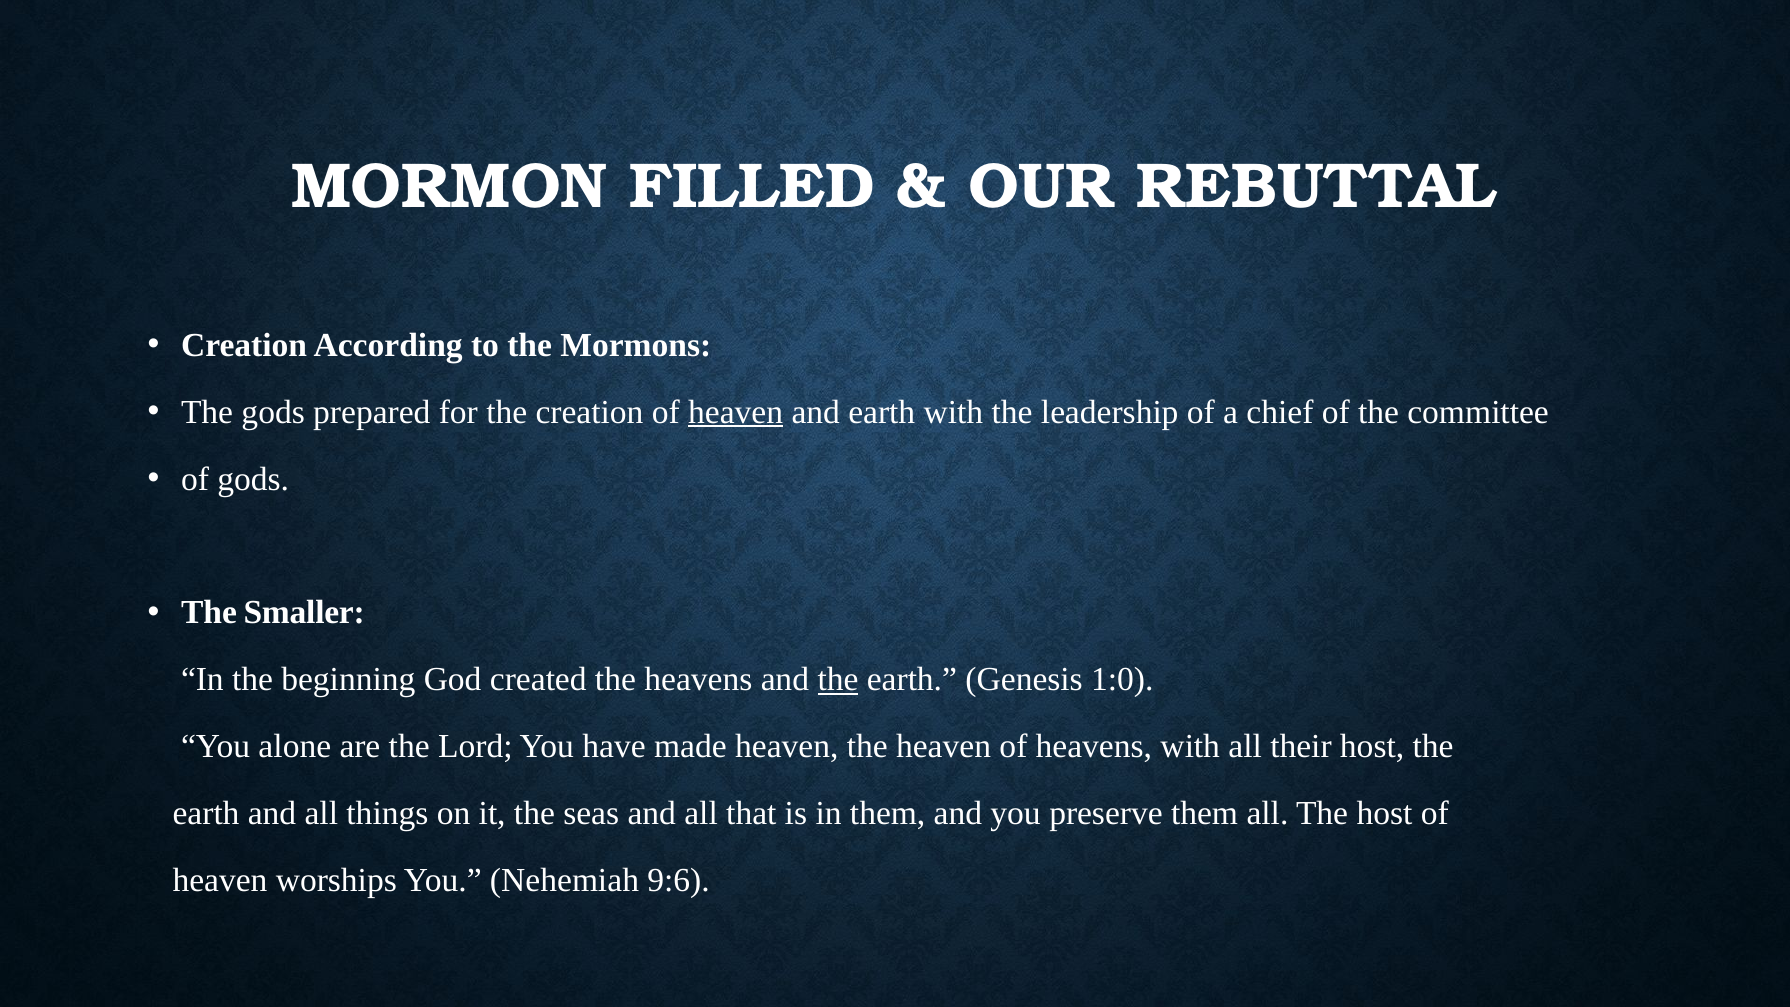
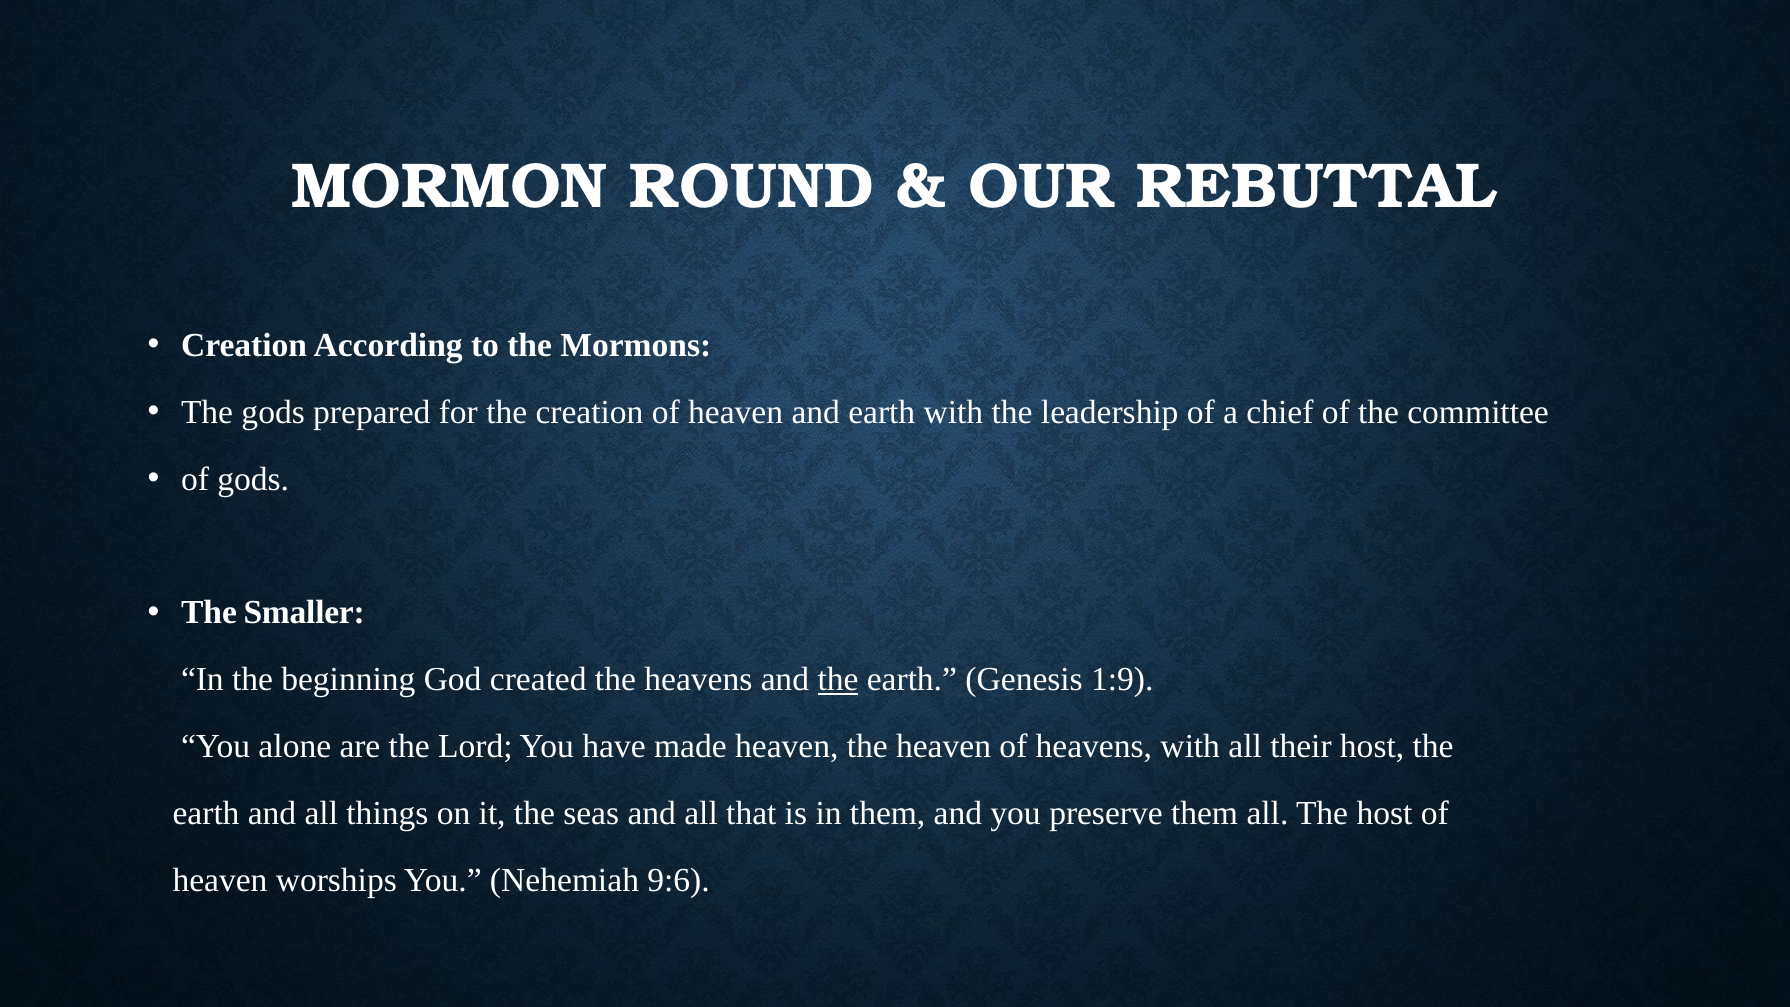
FILLED: FILLED -> ROUND (752, 186)
heaven underline: present -> none (736, 412)
1:0: 1:0 -> 1:9 (1122, 680)
